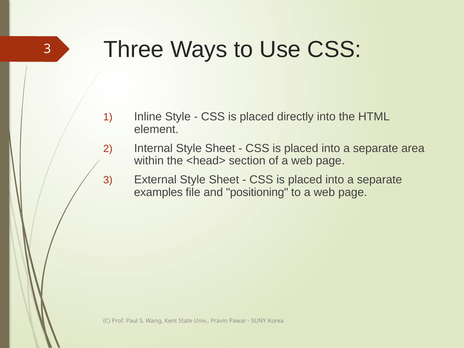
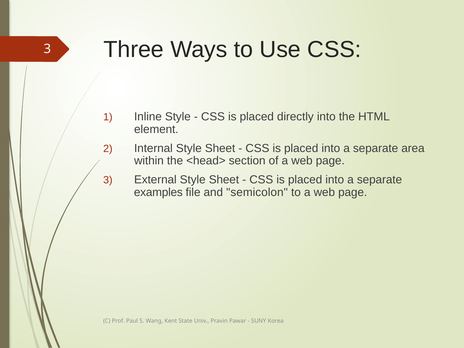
positioning: positioning -> semicolon (257, 192)
